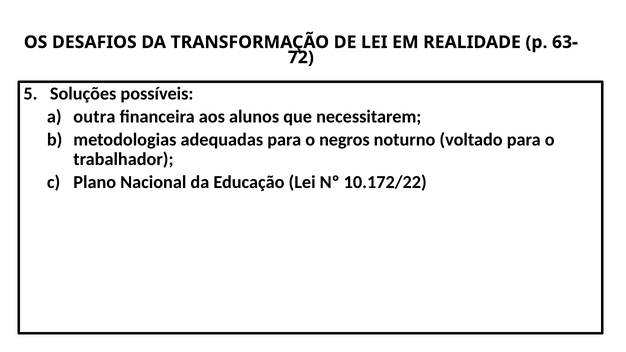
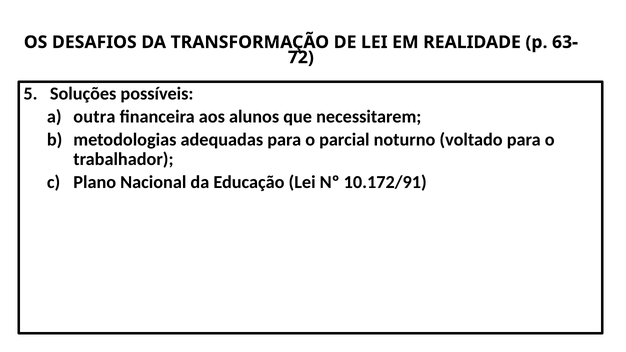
negros: negros -> parcial (344, 140)
10.172/22: 10.172/22 -> 10.172/91 (385, 182)
